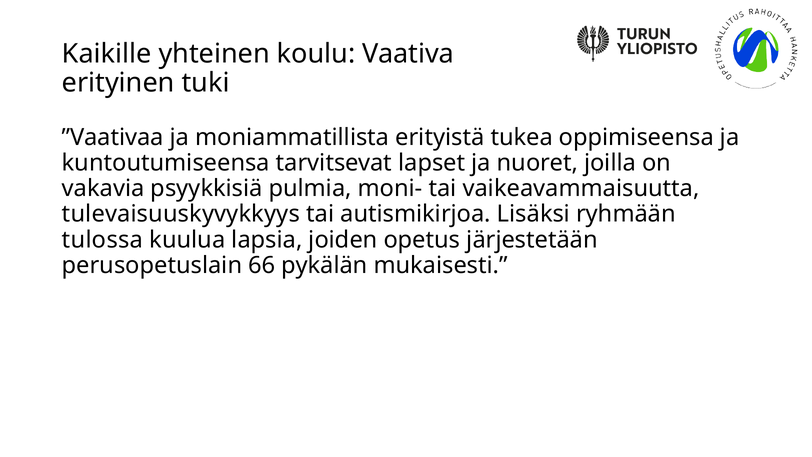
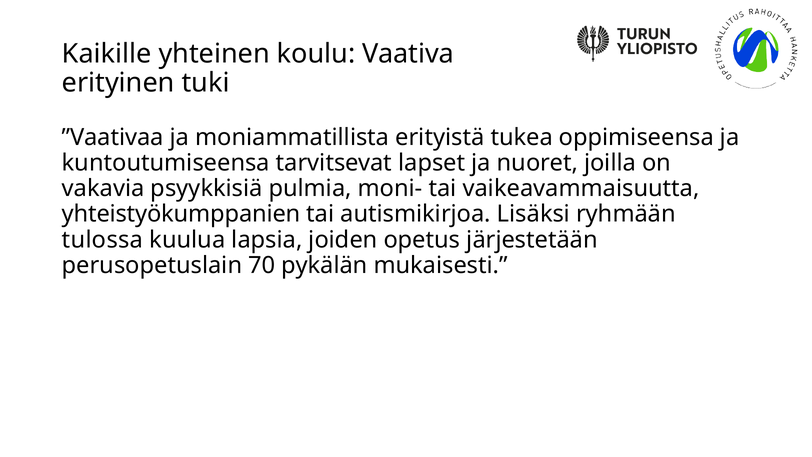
tulevaisuuskyvykkyys: tulevaisuuskyvykkyys -> yhteistyökumppanien (181, 214)
66: 66 -> 70 (262, 265)
